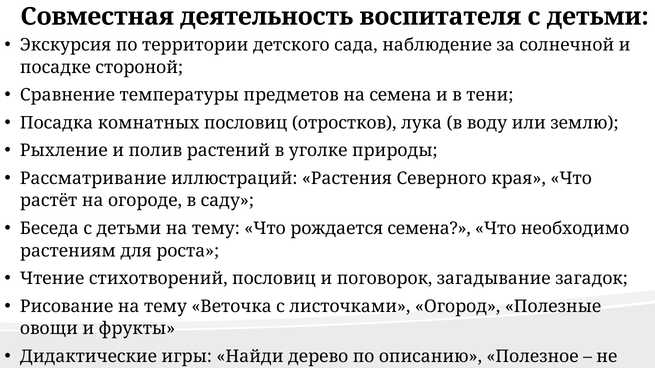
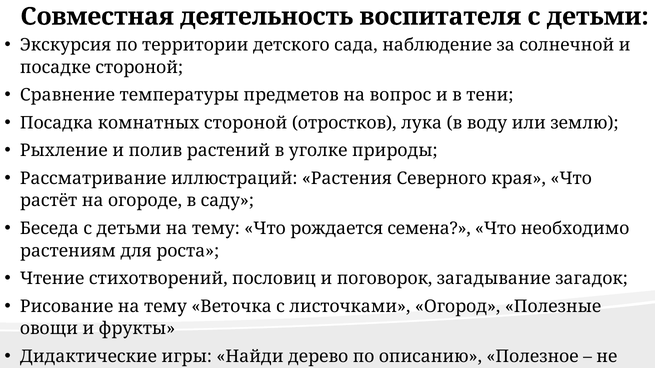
на семена: семена -> вопрос (400, 95)
комнатных пословиц: пословиц -> стороной (246, 123)
